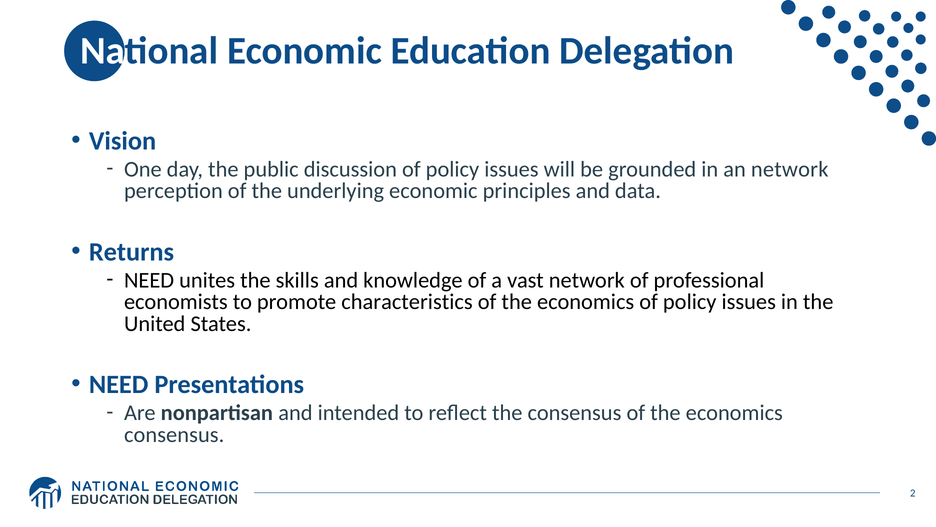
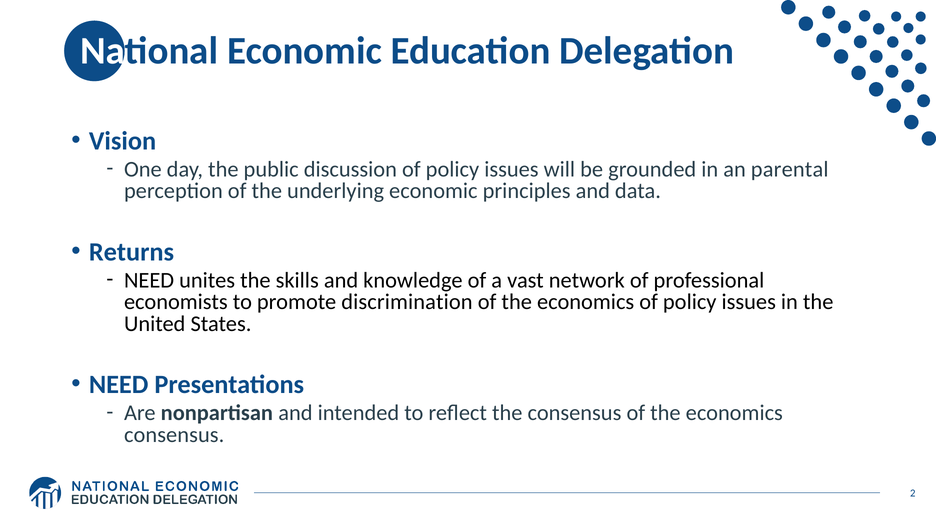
an network: network -> parental (790, 169)
characteristics: characteristics -> discrimination (407, 302)
